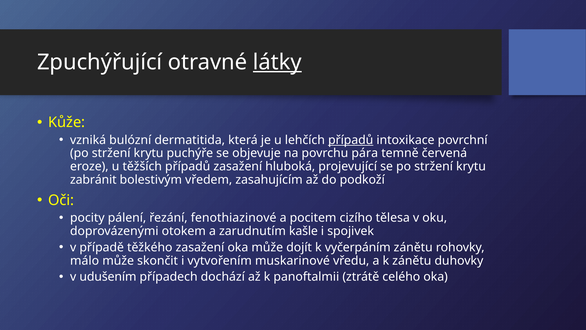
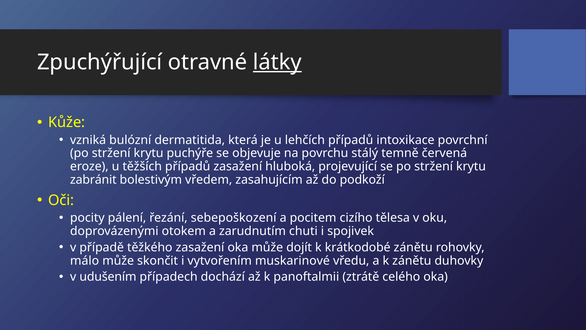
případů underline: present -> none (351, 140)
pára: pára -> stálý (365, 153)
fenothiazinové: fenothiazinové -> sebepoškození (234, 218)
kašle: kašle -> chuti (303, 231)
vyčerpáním: vyčerpáním -> krátkodobé (358, 247)
